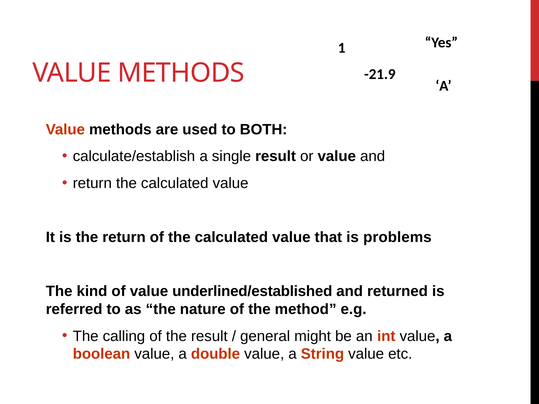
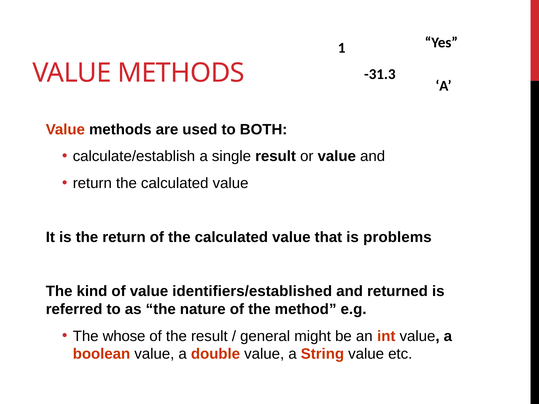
-21.9: -21.9 -> -31.3 (380, 74)
underlined/established: underlined/established -> identifiers/established (252, 291)
calling: calling -> whose (124, 336)
